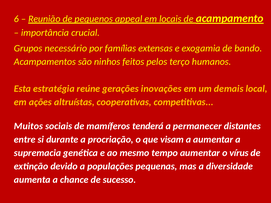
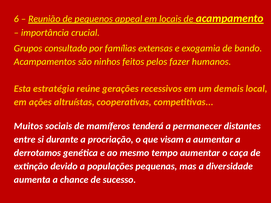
necessário: necessário -> consultado (66, 48)
terço: terço -> fazer (180, 62)
inovações: inovações -> recessivos (161, 89)
supremacia: supremacia -> derrotamos (38, 153)
vírus: vírus -> caça (239, 153)
